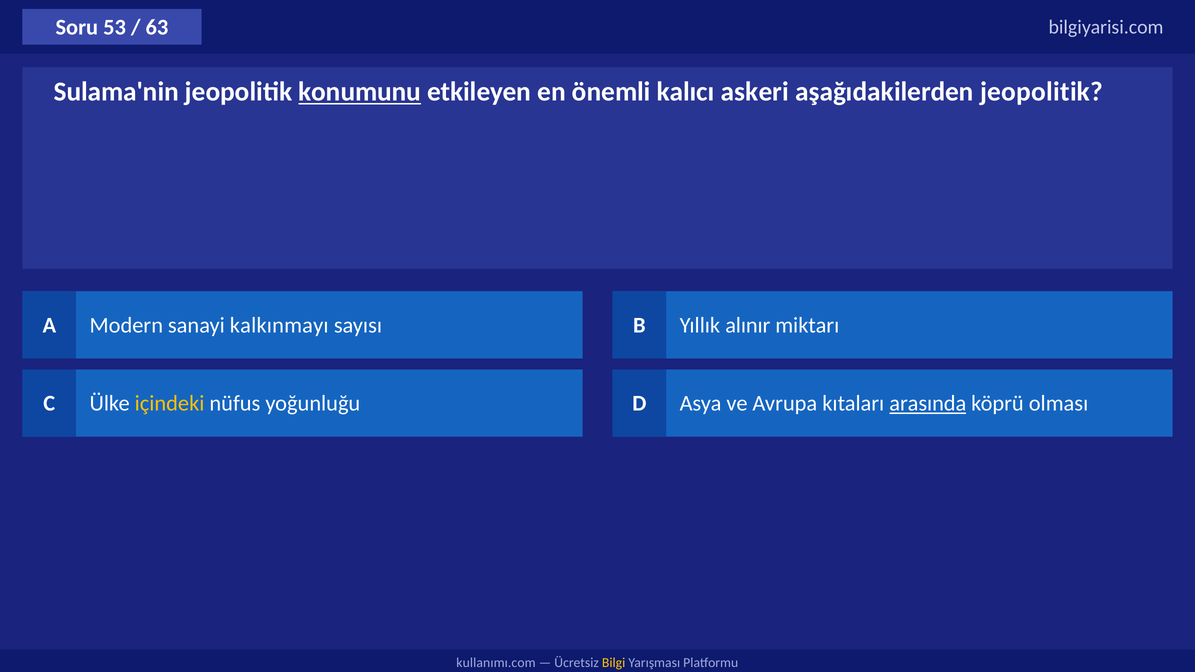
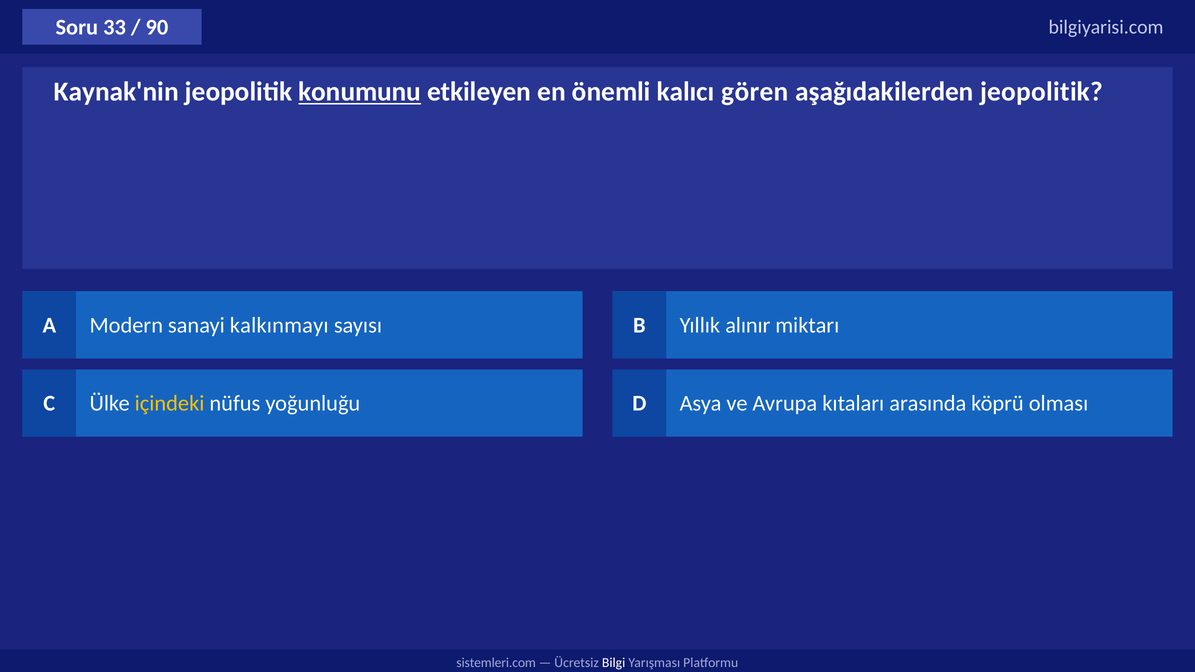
53: 53 -> 33 (115, 27)
63: 63 -> 90 (157, 27)
Sulama'nin: Sulama'nin -> Kaynak'nin (116, 92)
askeri: askeri -> gören (755, 92)
arasında underline: present -> none (928, 404)
kullanımı.com: kullanımı.com -> sistemleri.com (496, 663)
Bilgi colour: yellow -> white (614, 663)
